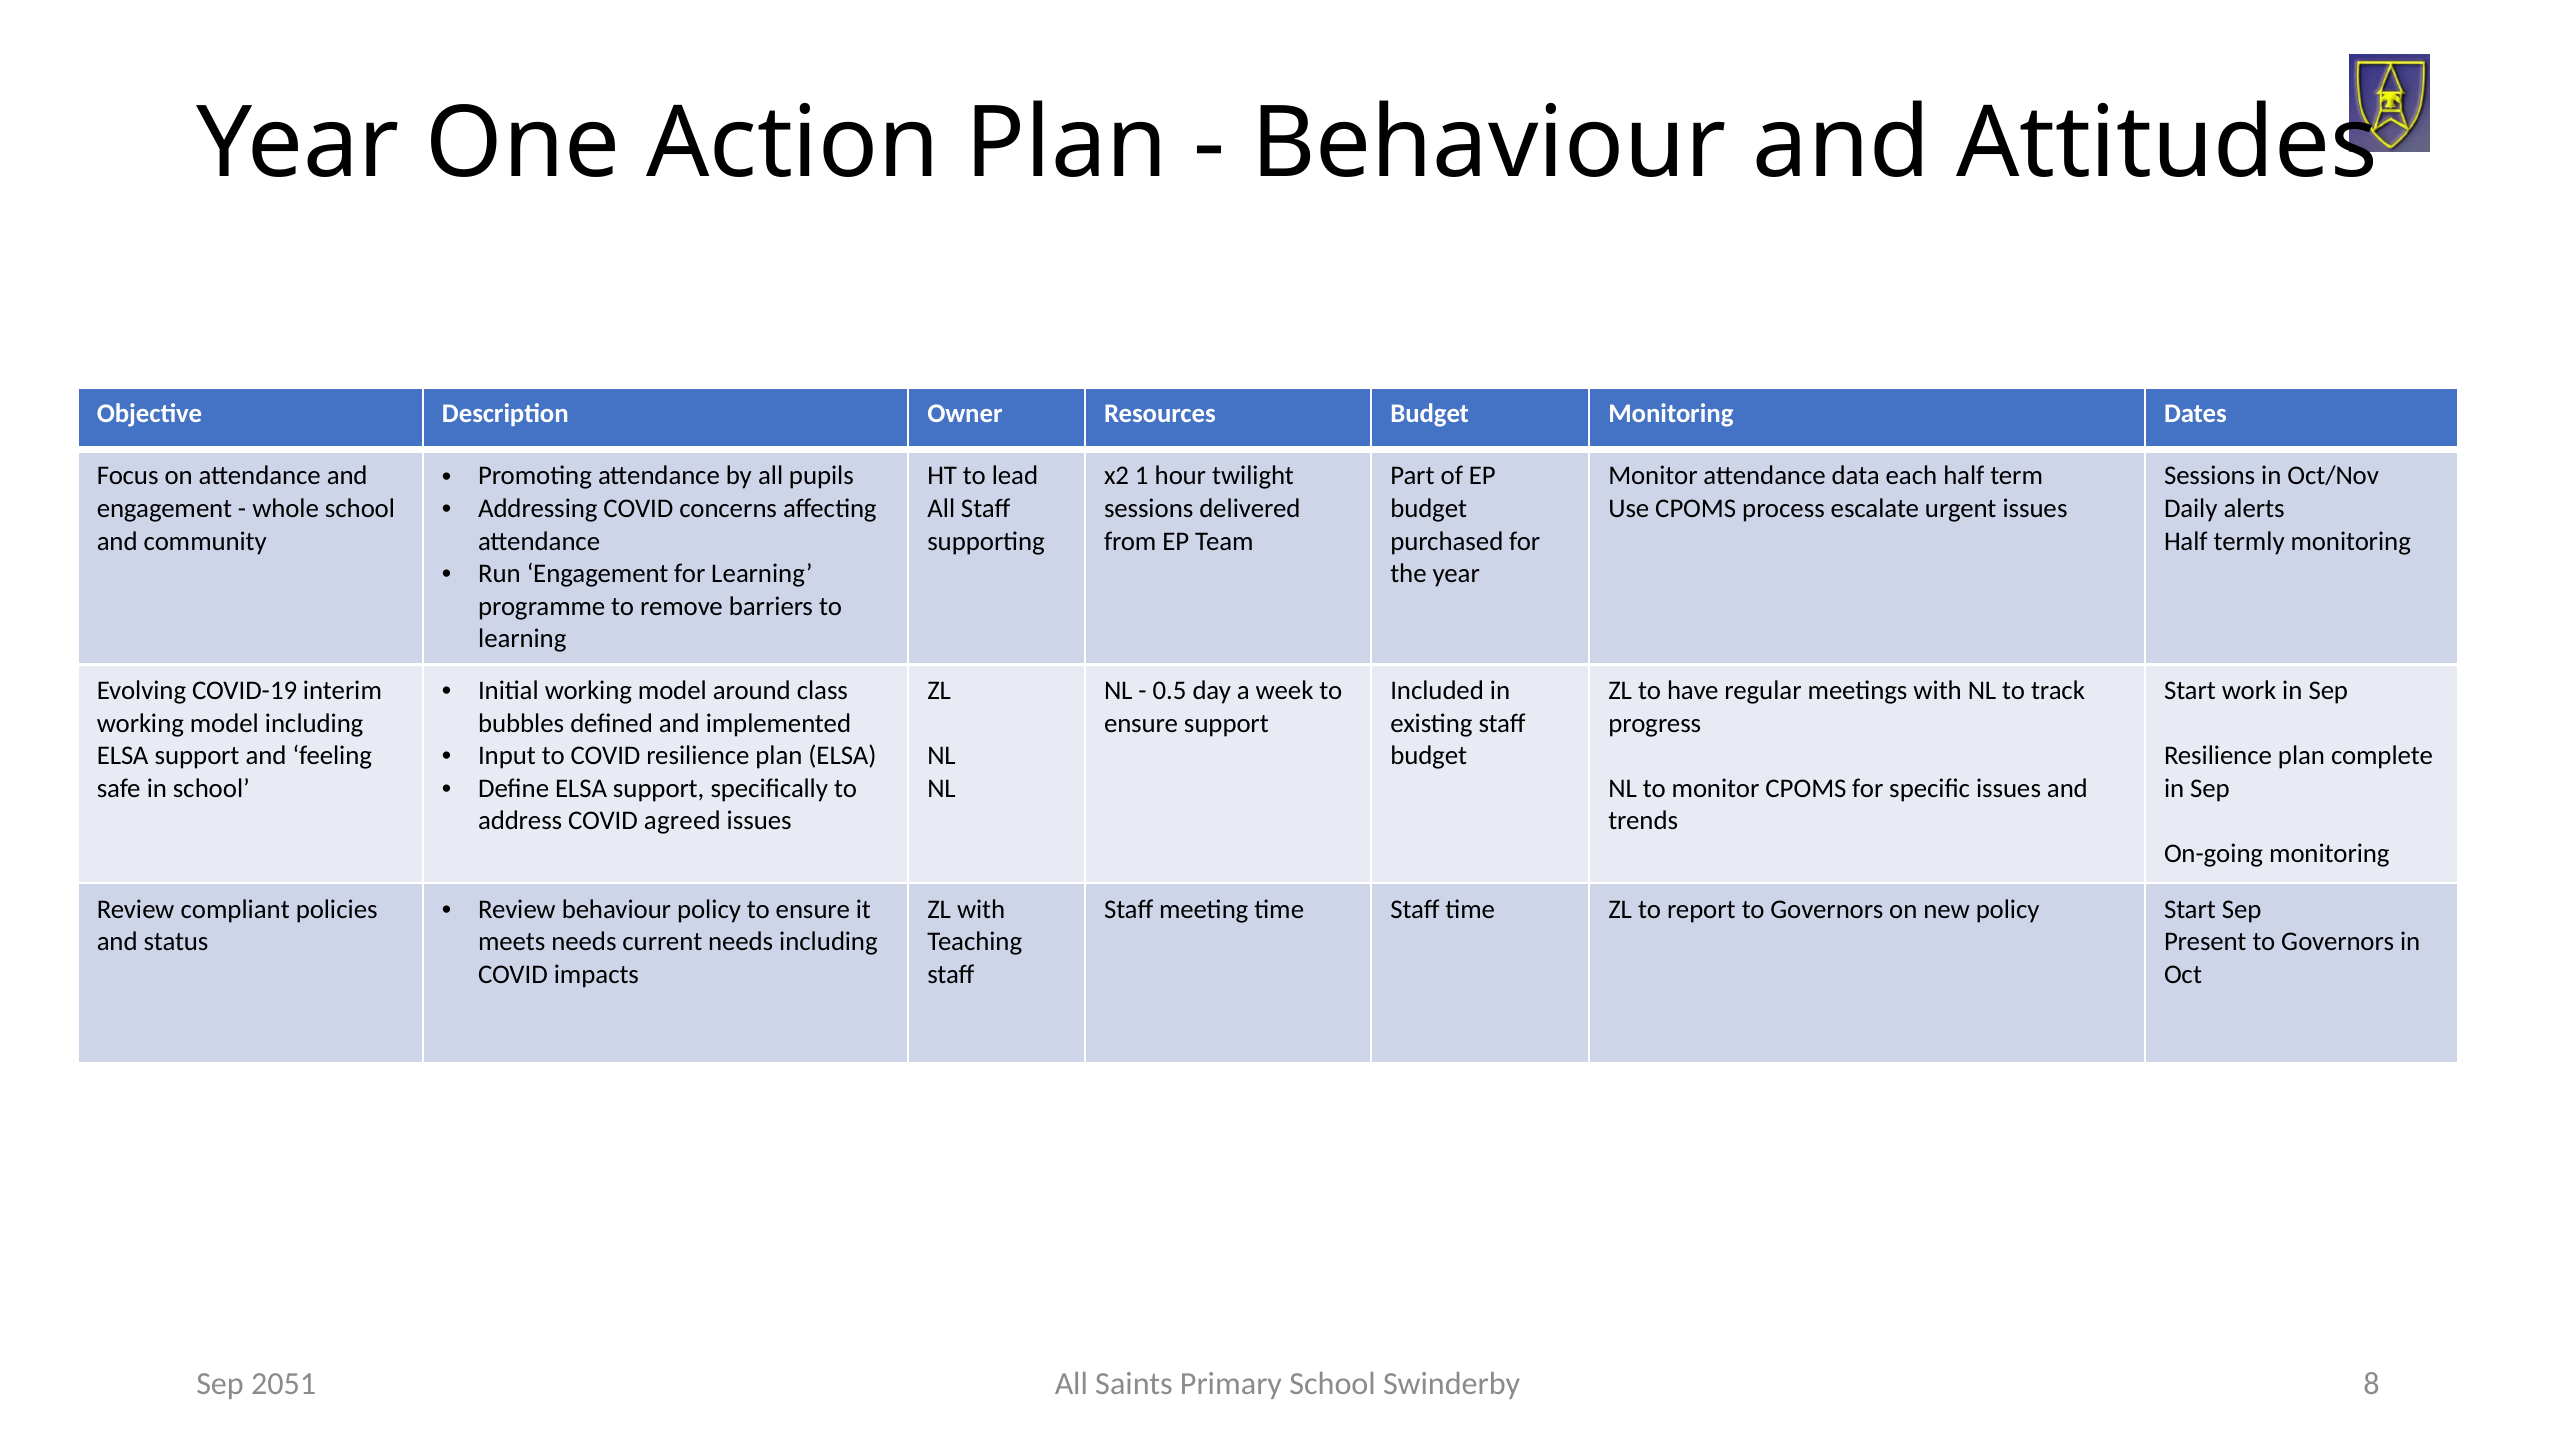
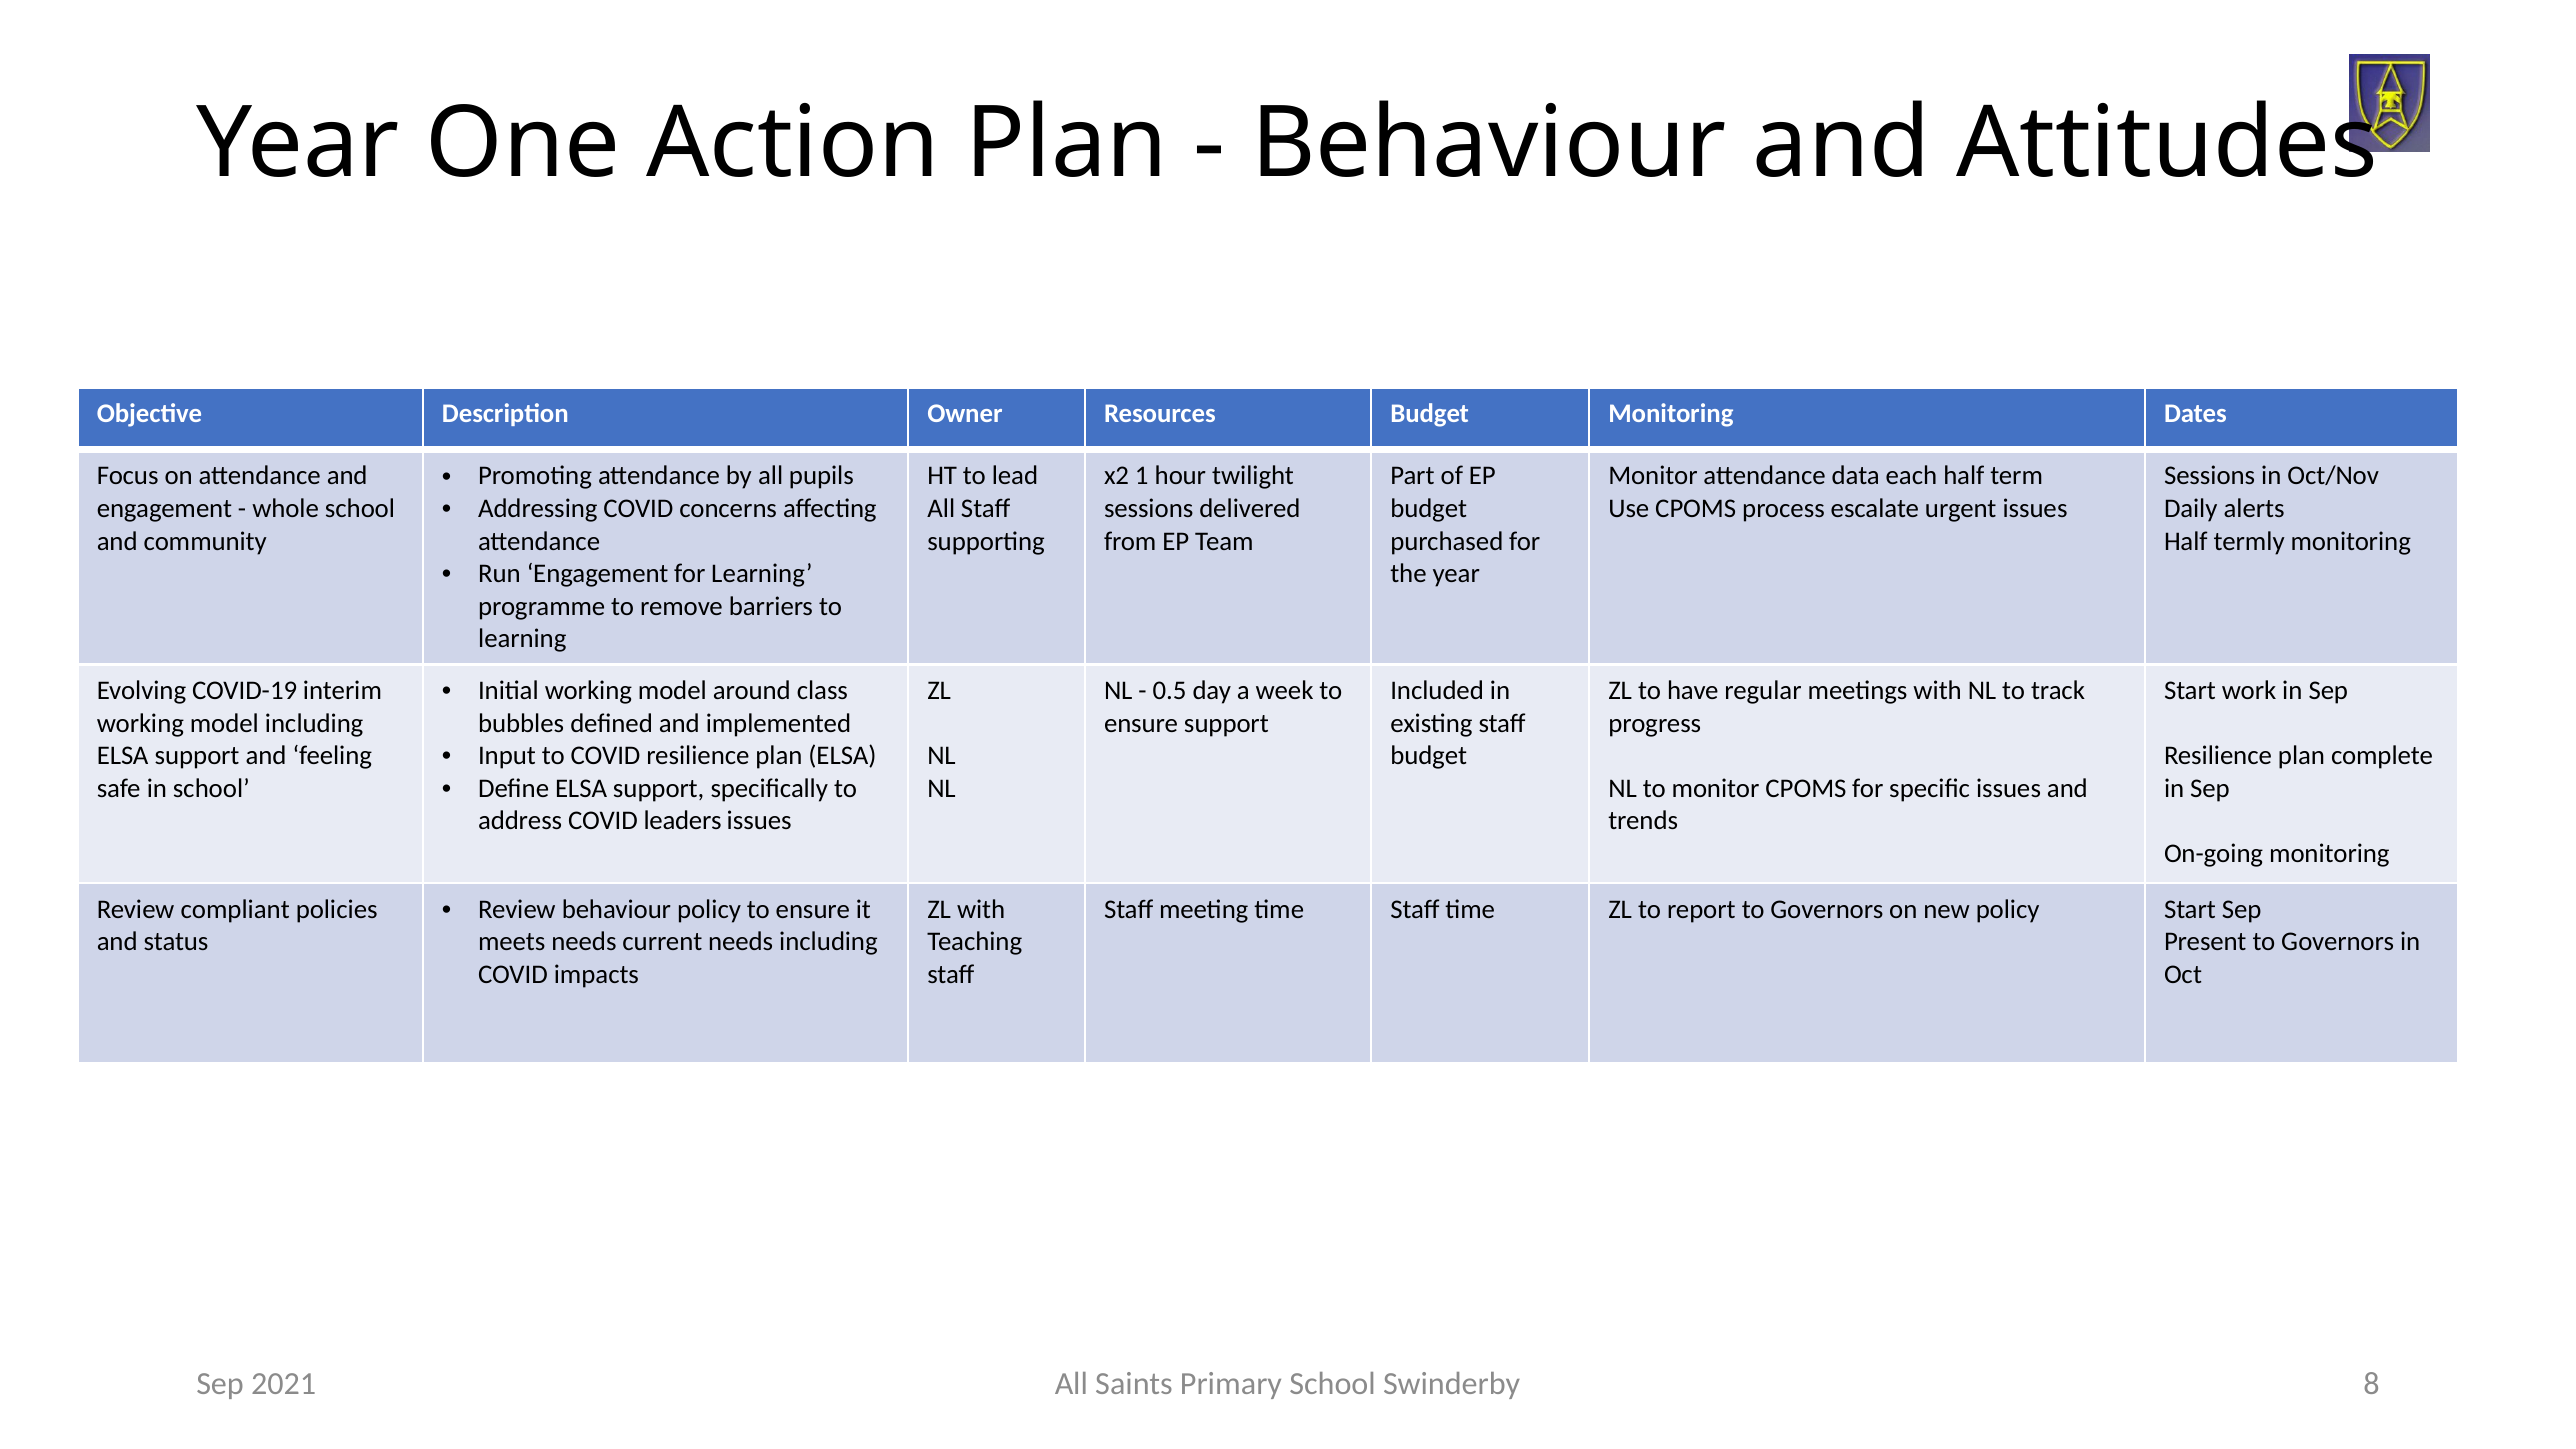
agreed: agreed -> leaders (683, 821)
2051: 2051 -> 2021 (284, 1384)
